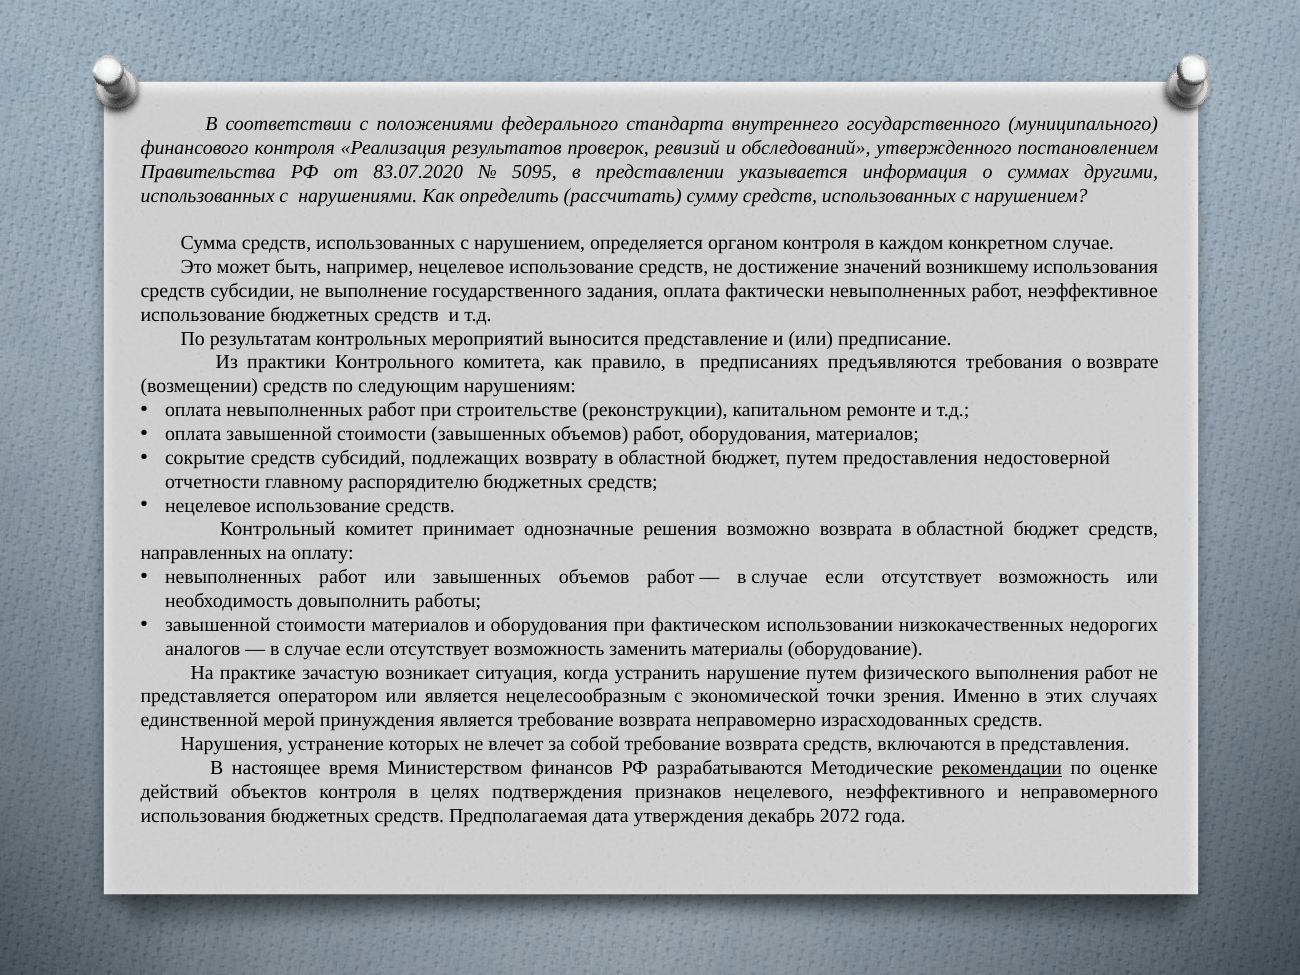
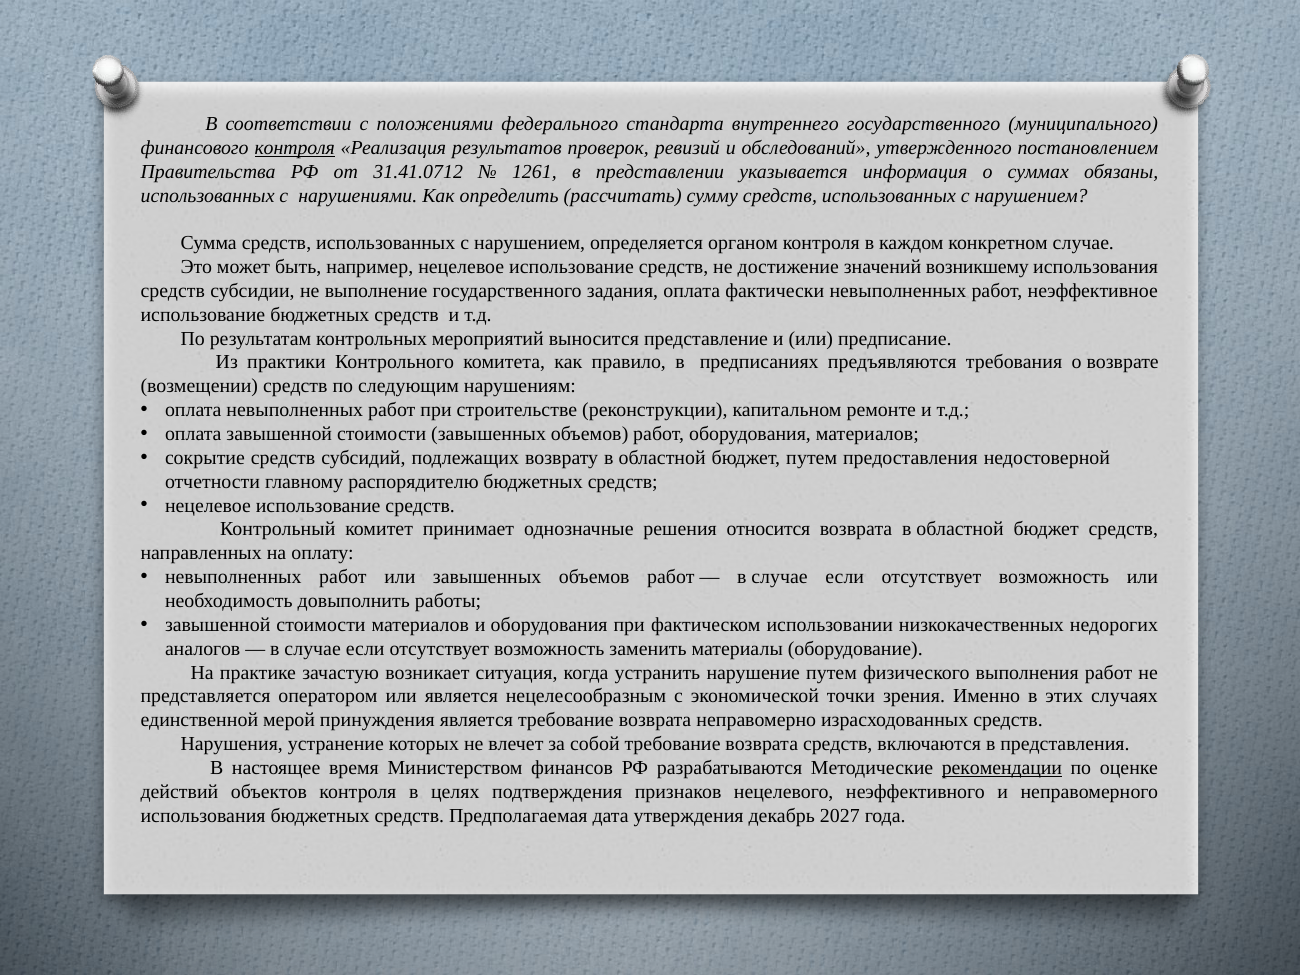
контроля underline: none -> present (295, 148)
83.07.2020: 83.07.2020 -> 31.41.0712 (418, 172)
5095: 5095 -> 1261 (534, 172)
другими: другими -> обязаны (1121, 172)
возможно: возможно -> относится (768, 529)
2072: 2072 -> 2027 (840, 816)
